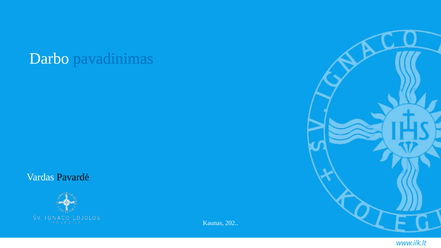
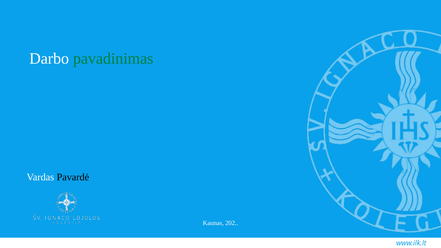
pavadinimas colour: blue -> green (113, 58)
